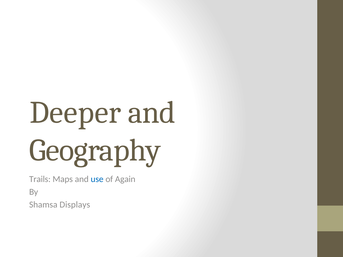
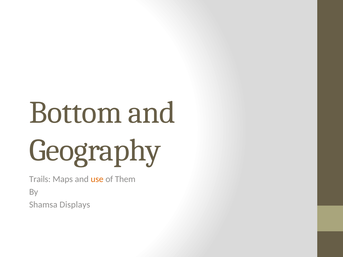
Deeper: Deeper -> Bottom (76, 113)
use colour: blue -> orange (97, 179)
Again: Again -> Them (125, 179)
